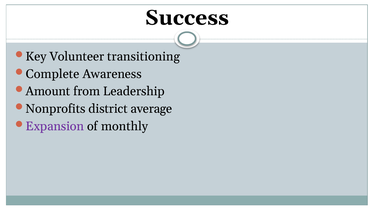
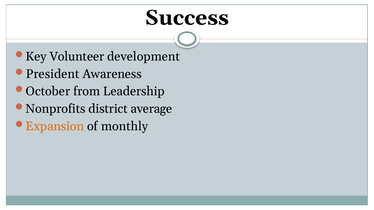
transitioning: transitioning -> development (144, 57)
Complete: Complete -> President (53, 74)
Amount: Amount -> October (48, 91)
Expansion colour: purple -> orange (55, 126)
